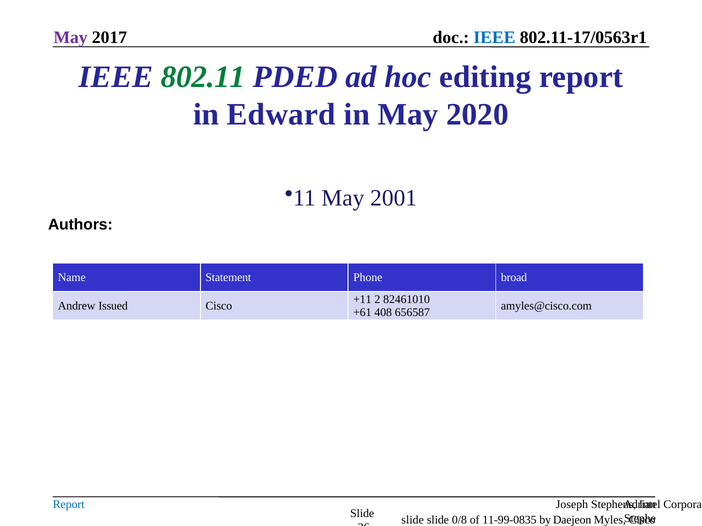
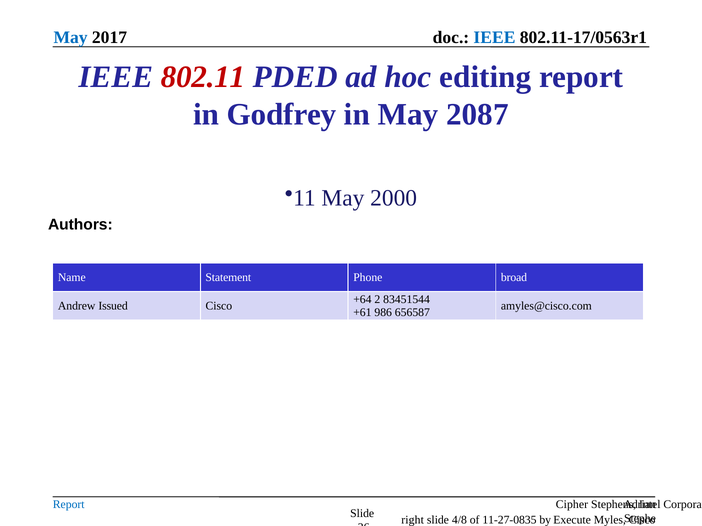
May colour: purple -> blue (71, 37)
802.11 colour: green -> red (203, 77)
Edward: Edward -> Godfrey (282, 114)
2020: 2020 -> 2087 (477, 114)
2001: 2001 -> 2000 (394, 198)
+11: +11 -> +64 (362, 299)
82461010: 82461010 -> 83451544 (407, 299)
408: 408 -> 986 (383, 312)
Joseph: Joseph -> Cipher (572, 505)
slide: slide -> right (413, 520)
0/8: 0/8 -> 4/8 (459, 520)
11-99-0835: 11-99-0835 -> 11-27-0835 (509, 520)
Daejeon: Daejeon -> Execute (572, 520)
